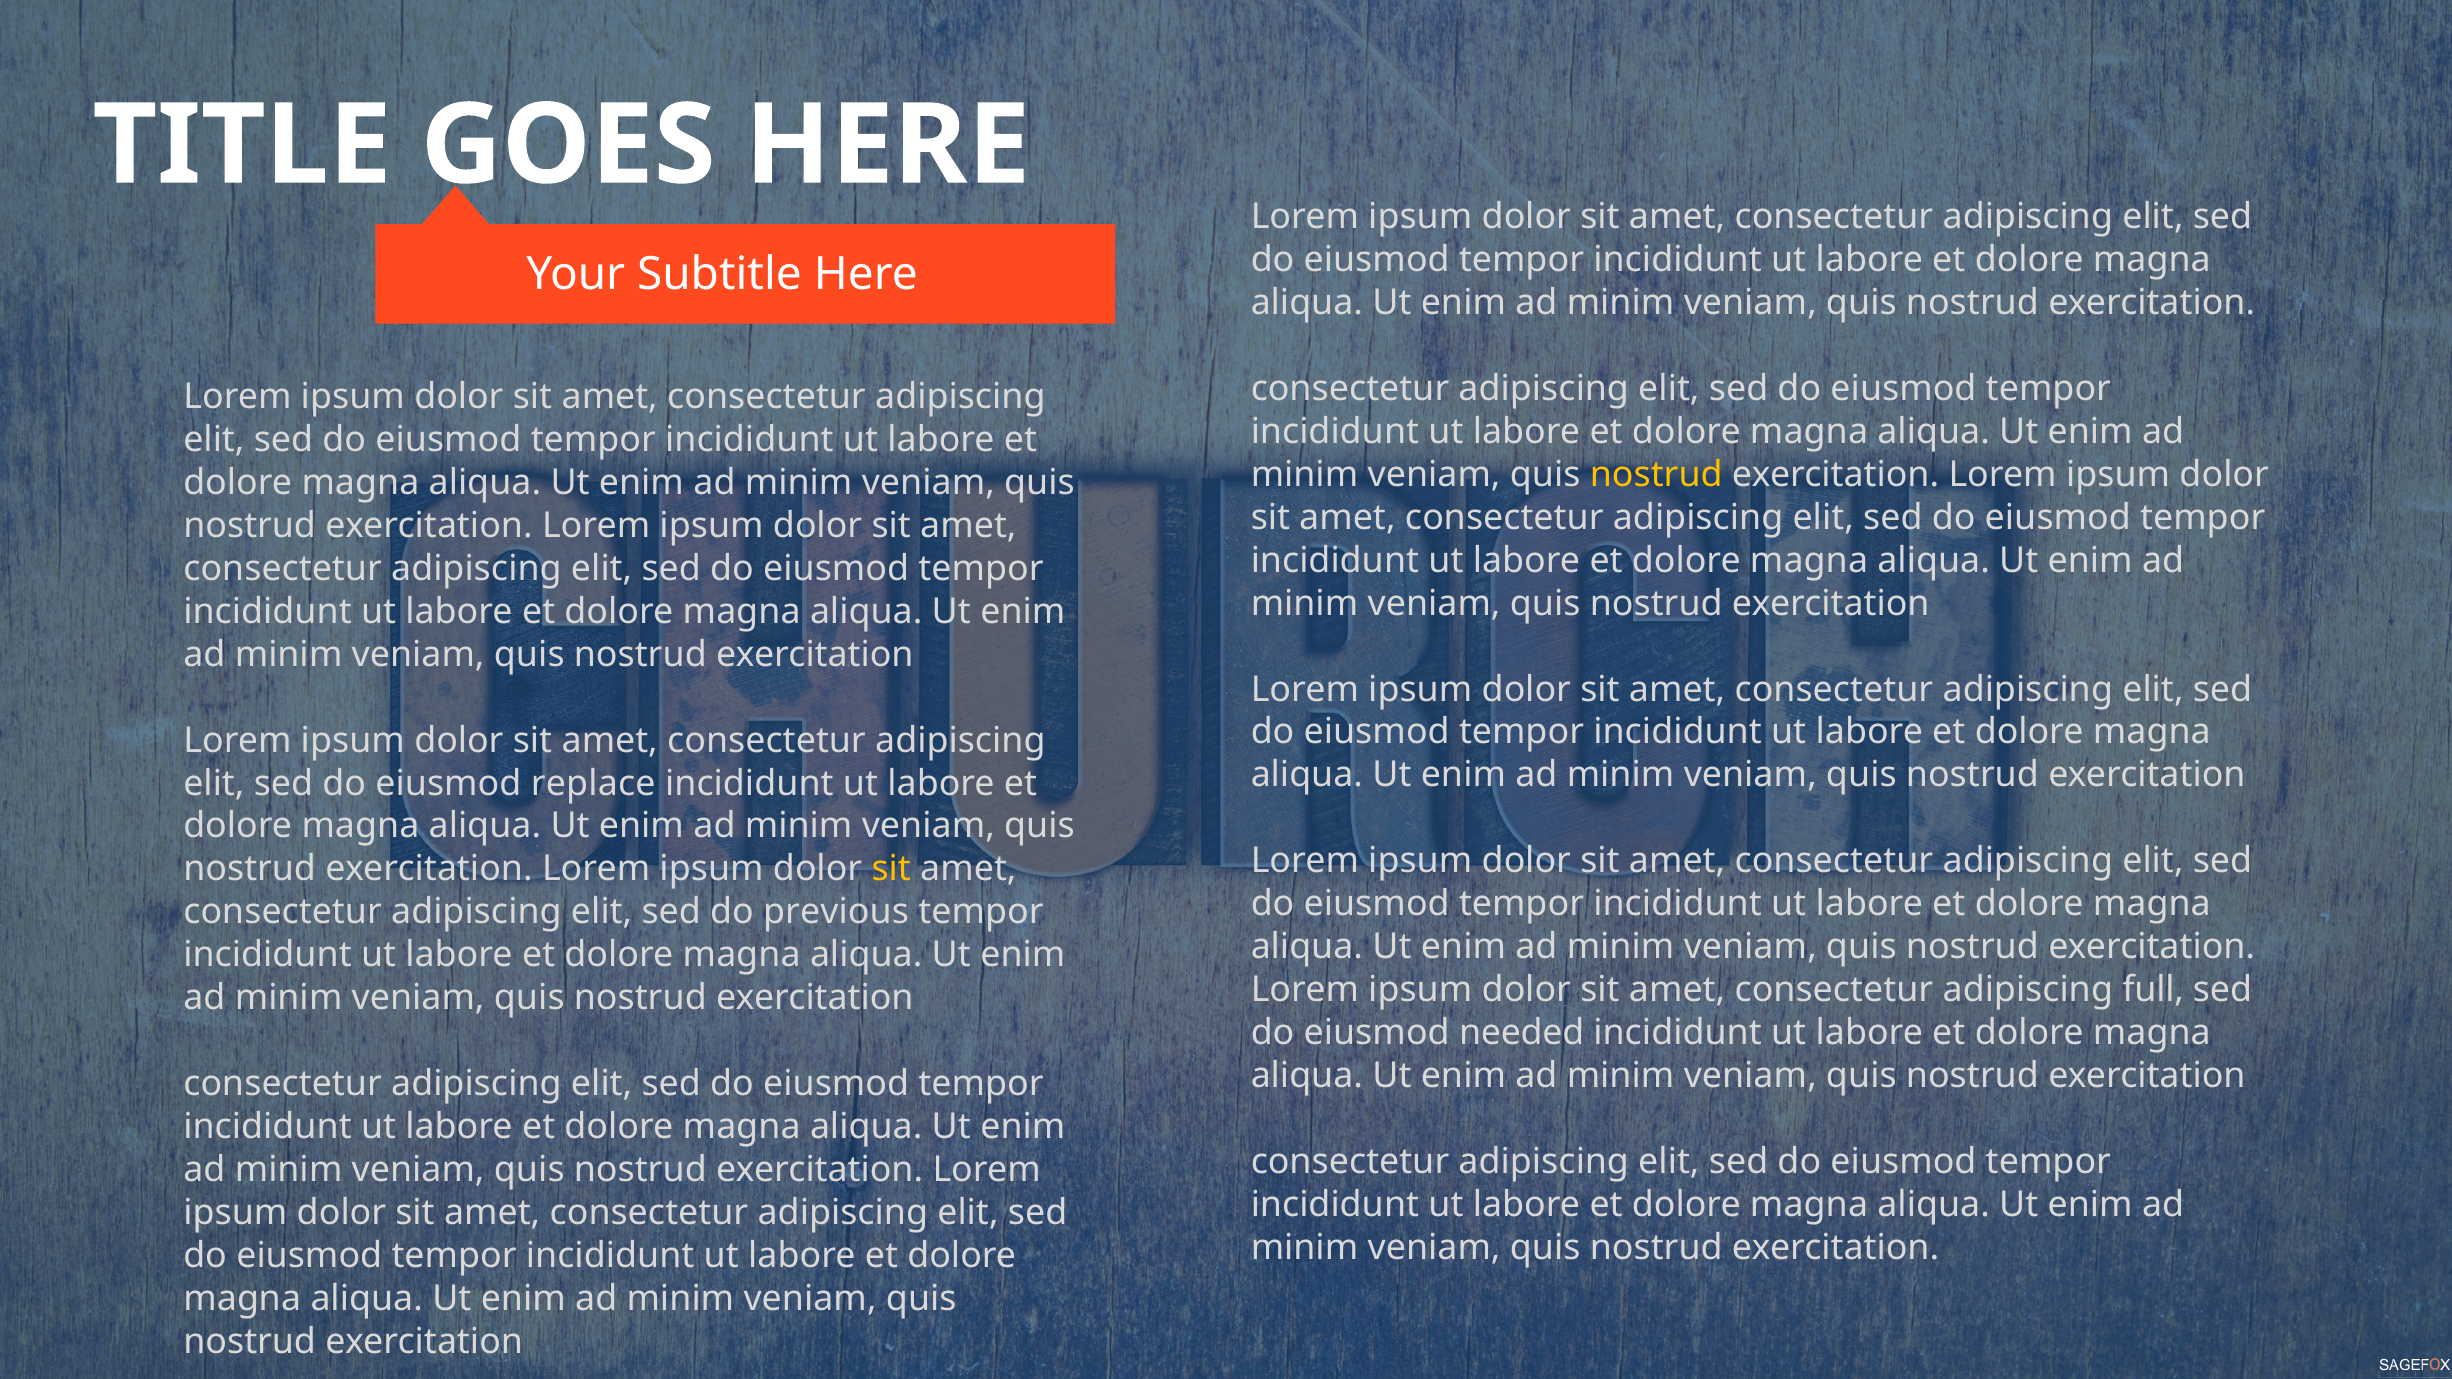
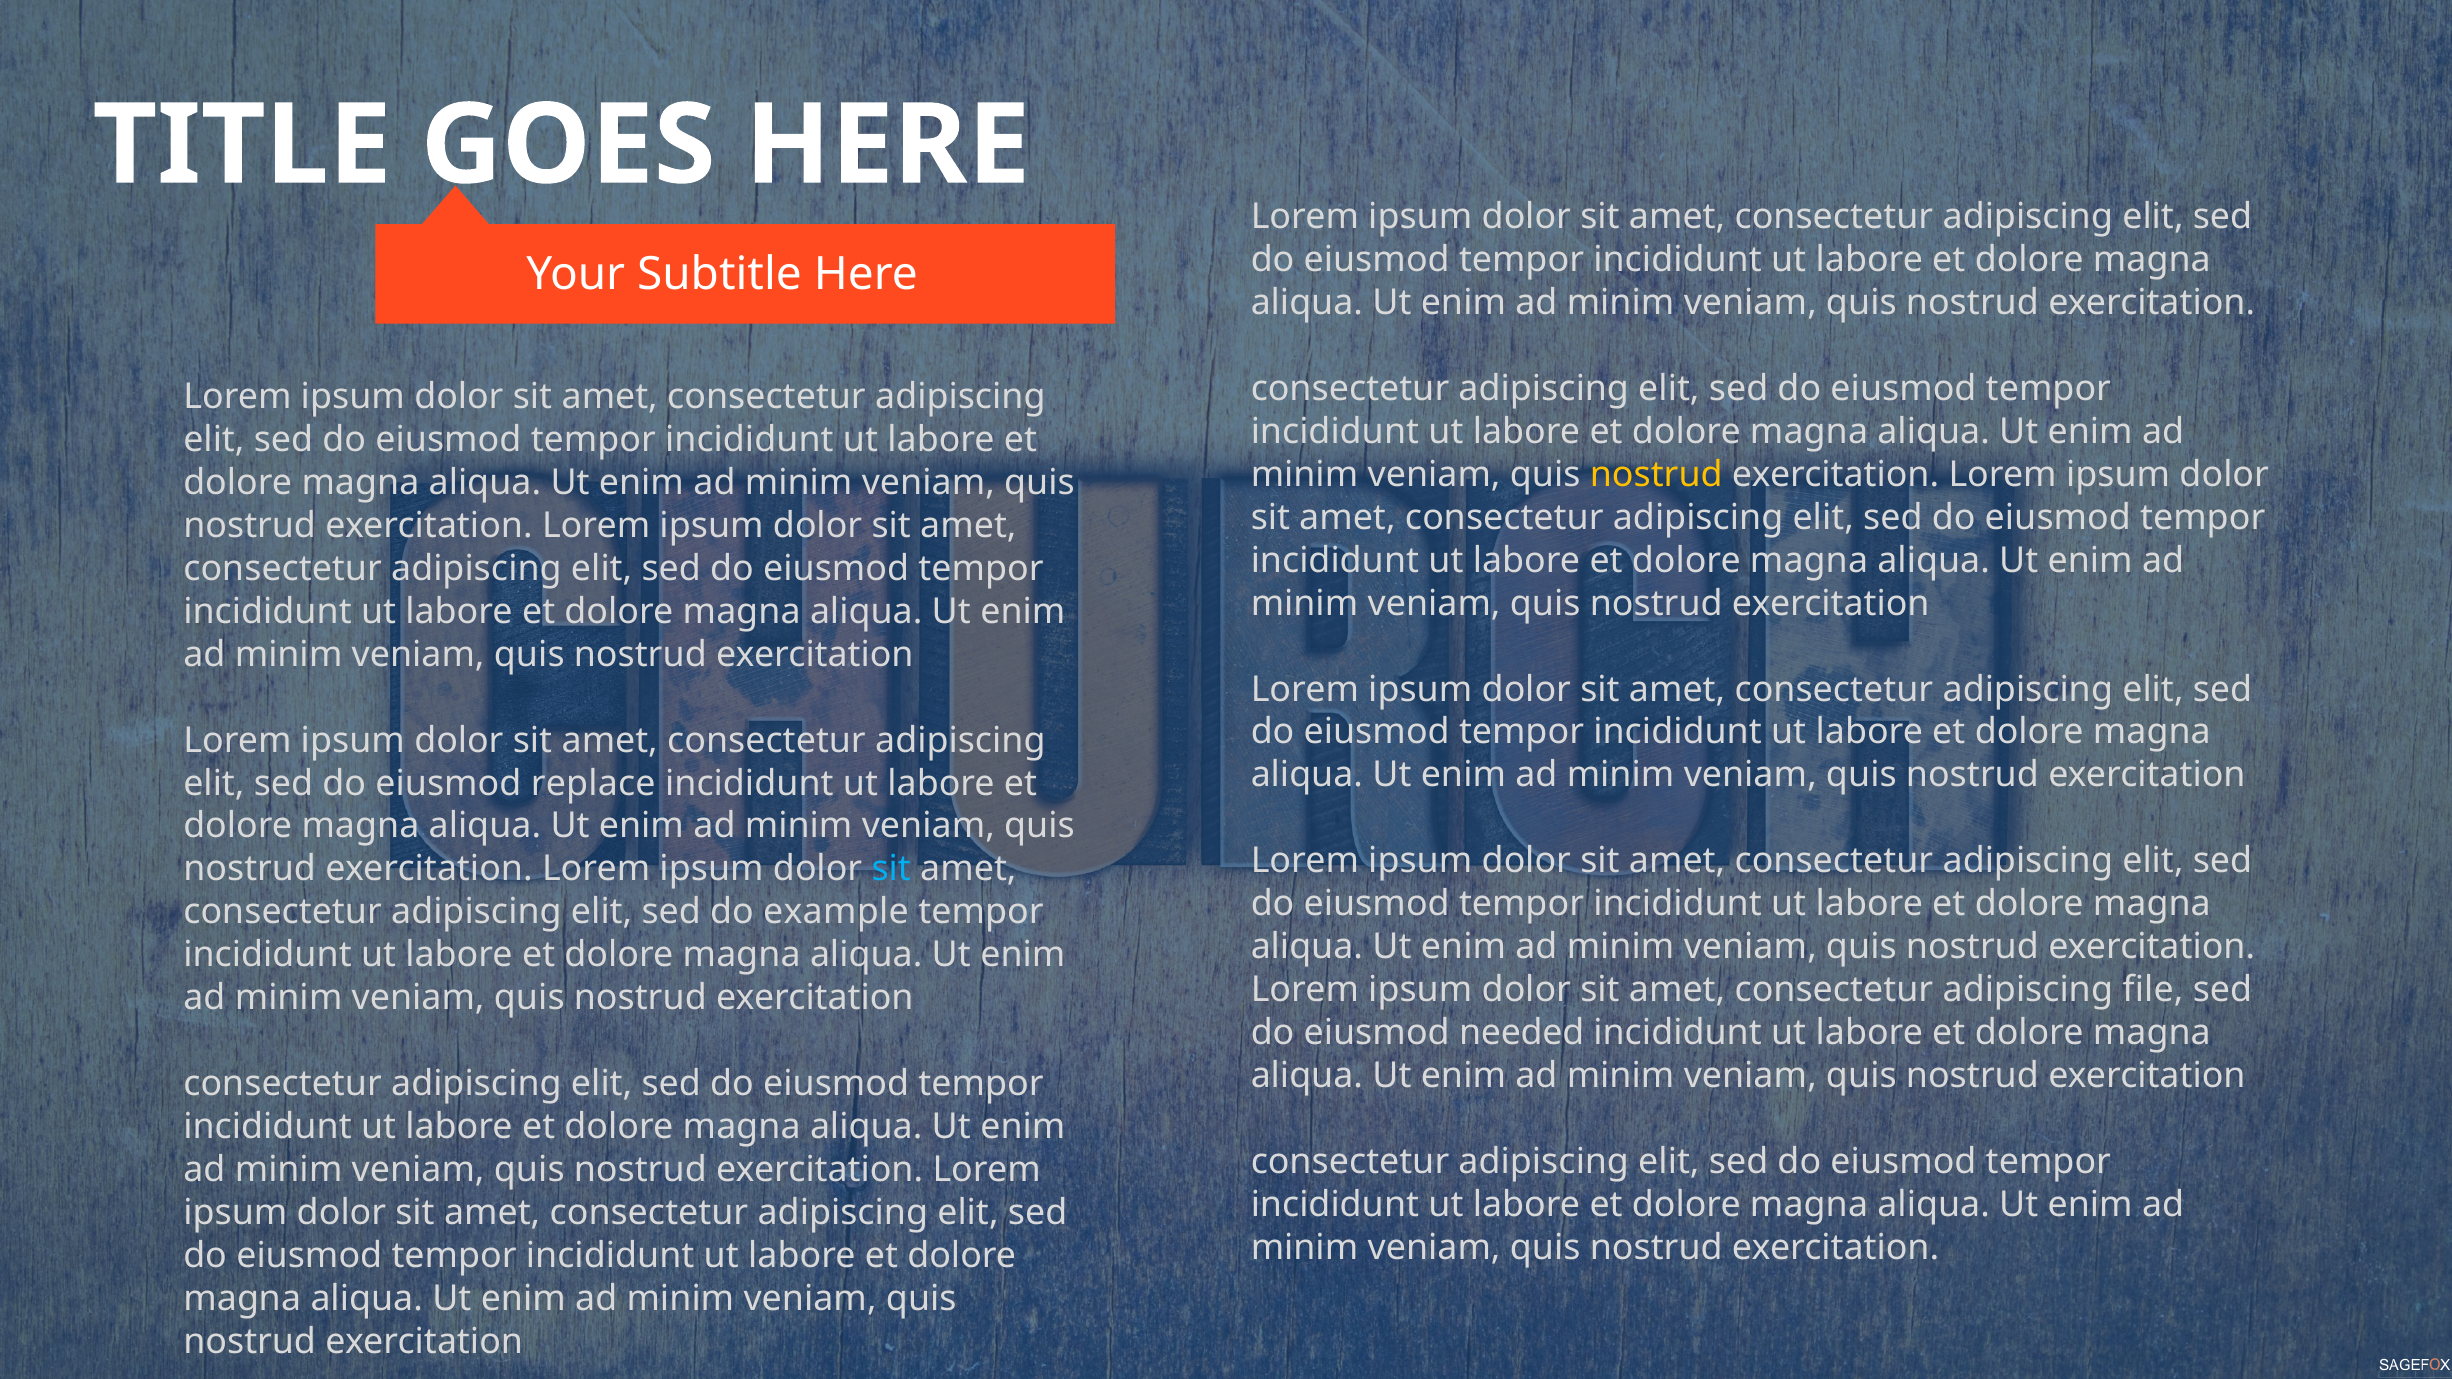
sit colour: yellow -> light blue (891, 869)
previous: previous -> example (836, 912)
full: full -> file (2153, 990)
